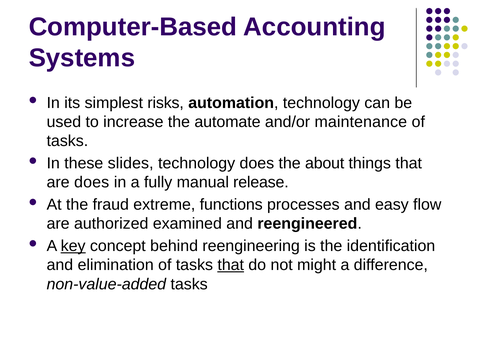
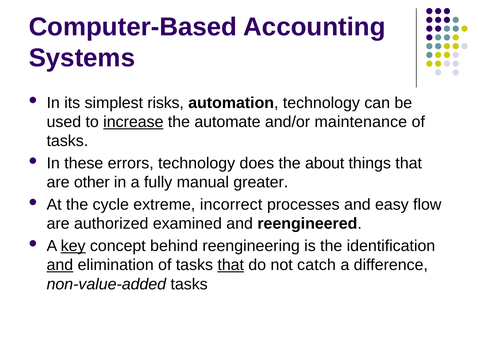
increase underline: none -> present (133, 122)
slides: slides -> errors (131, 163)
are does: does -> other (92, 183)
release: release -> greater (261, 183)
fraud: fraud -> cycle (111, 205)
functions: functions -> incorrect (231, 205)
and underline: none -> present (60, 265)
might: might -> catch (317, 265)
